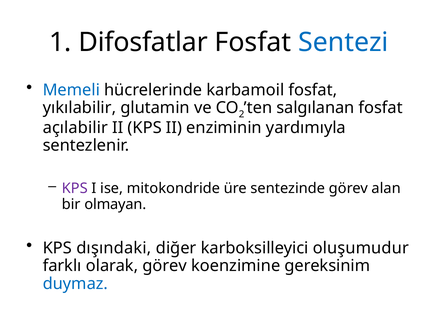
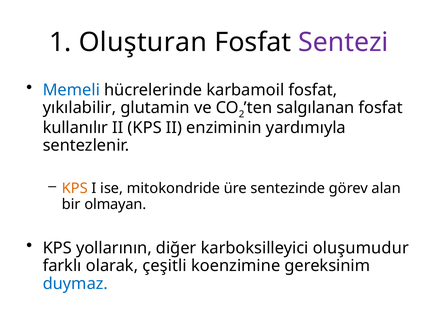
Difosfatlar: Difosfatlar -> Oluşturan (143, 42)
Sentezi colour: blue -> purple (343, 42)
açılabilir: açılabilir -> kullanılır (75, 128)
KPS colour: purple -> orange (75, 188)
dışındaki: dışındaki -> yollarının (114, 248)
olarak görev: görev -> çeşitli (165, 265)
